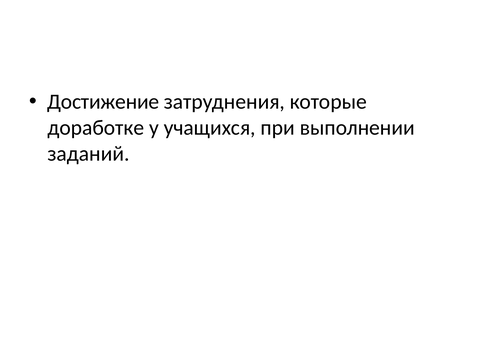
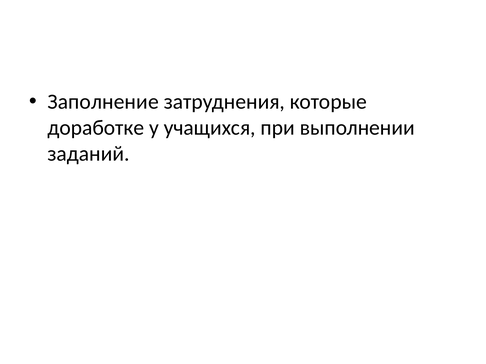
Достижение: Достижение -> Заполнение (103, 102)
